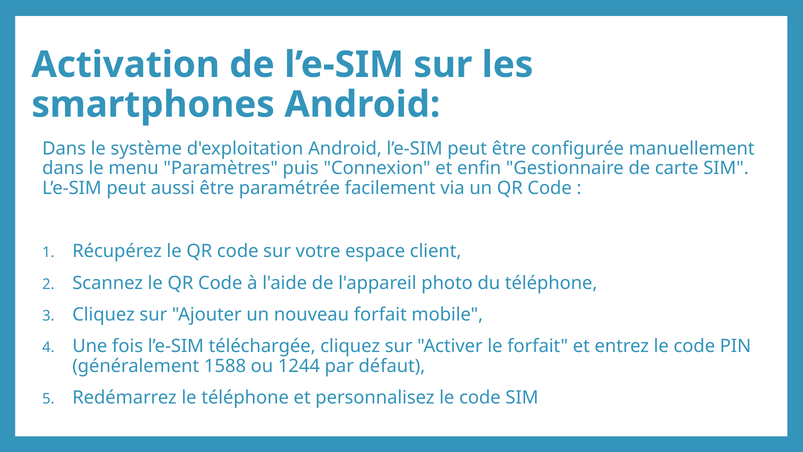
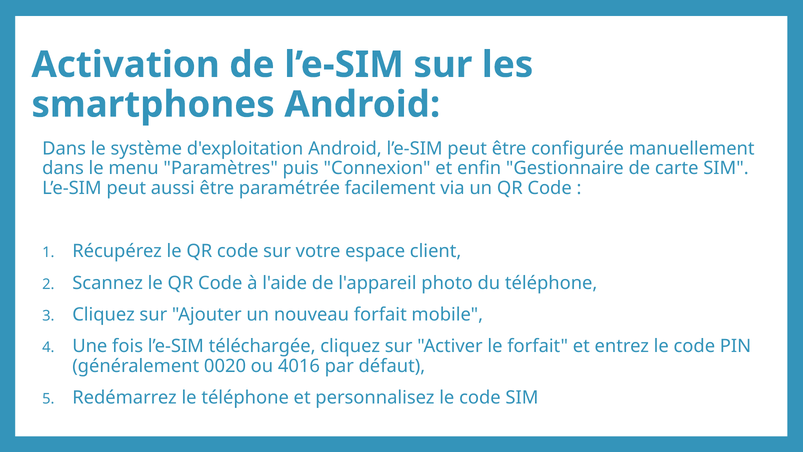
1588: 1588 -> 0020 (225, 366)
1244: 1244 -> 4016 (299, 366)
